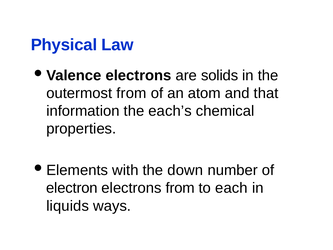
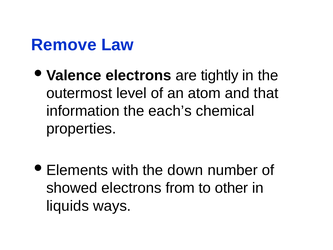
Physical: Physical -> Remove (64, 45)
solids: solids -> tightly (220, 75)
outermost from: from -> level (132, 93)
electron: electron -> showed (72, 188)
each: each -> other (232, 188)
